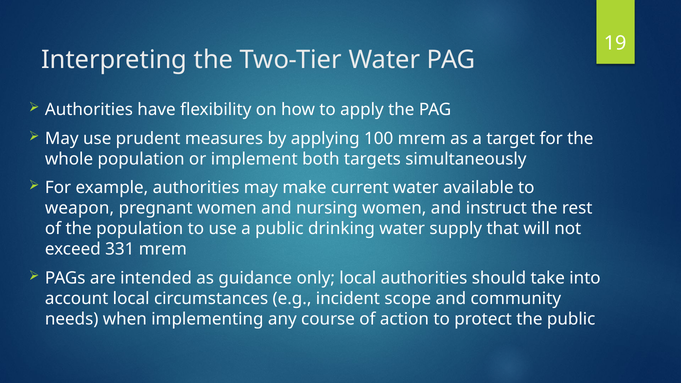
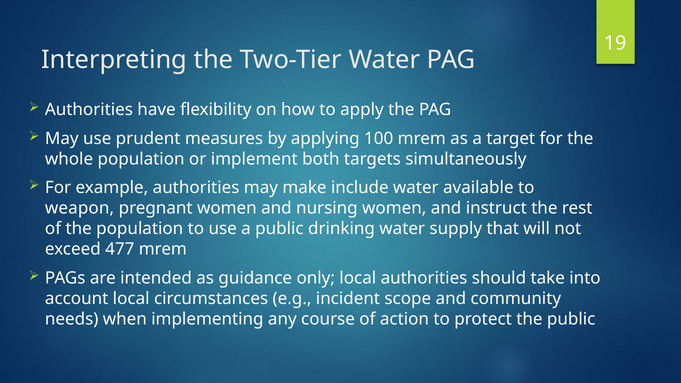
current: current -> include (360, 188)
331: 331 -> 477 (120, 249)
